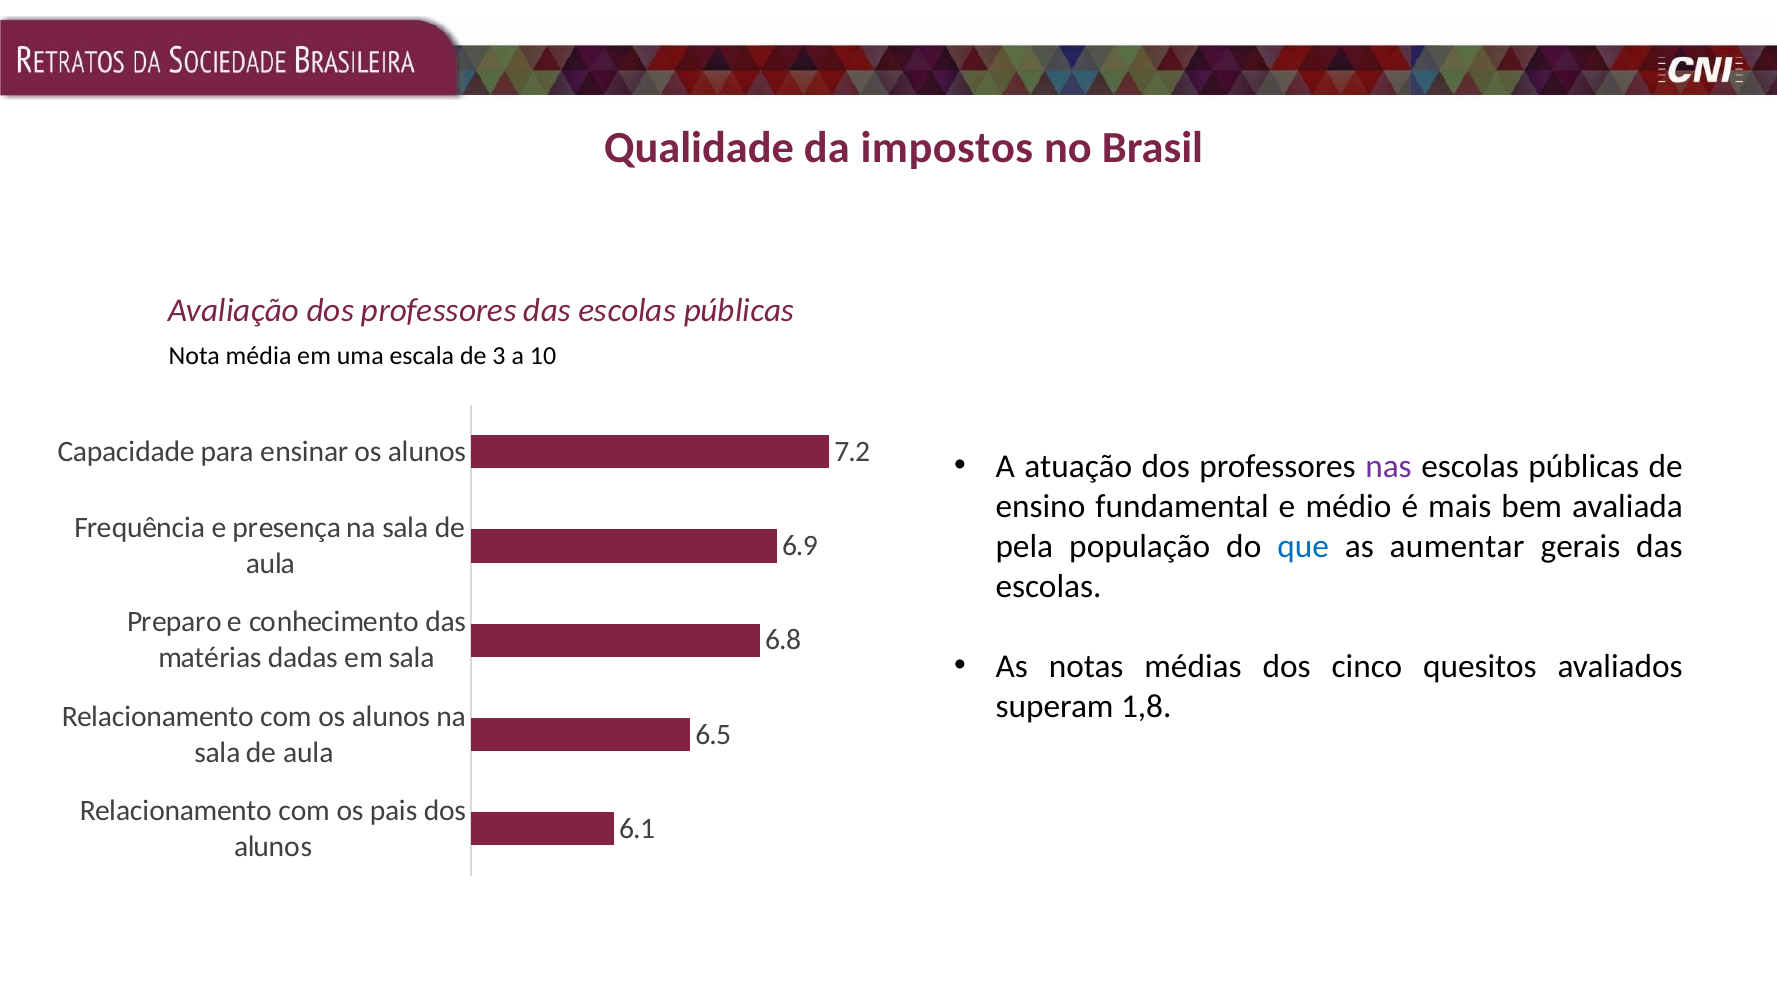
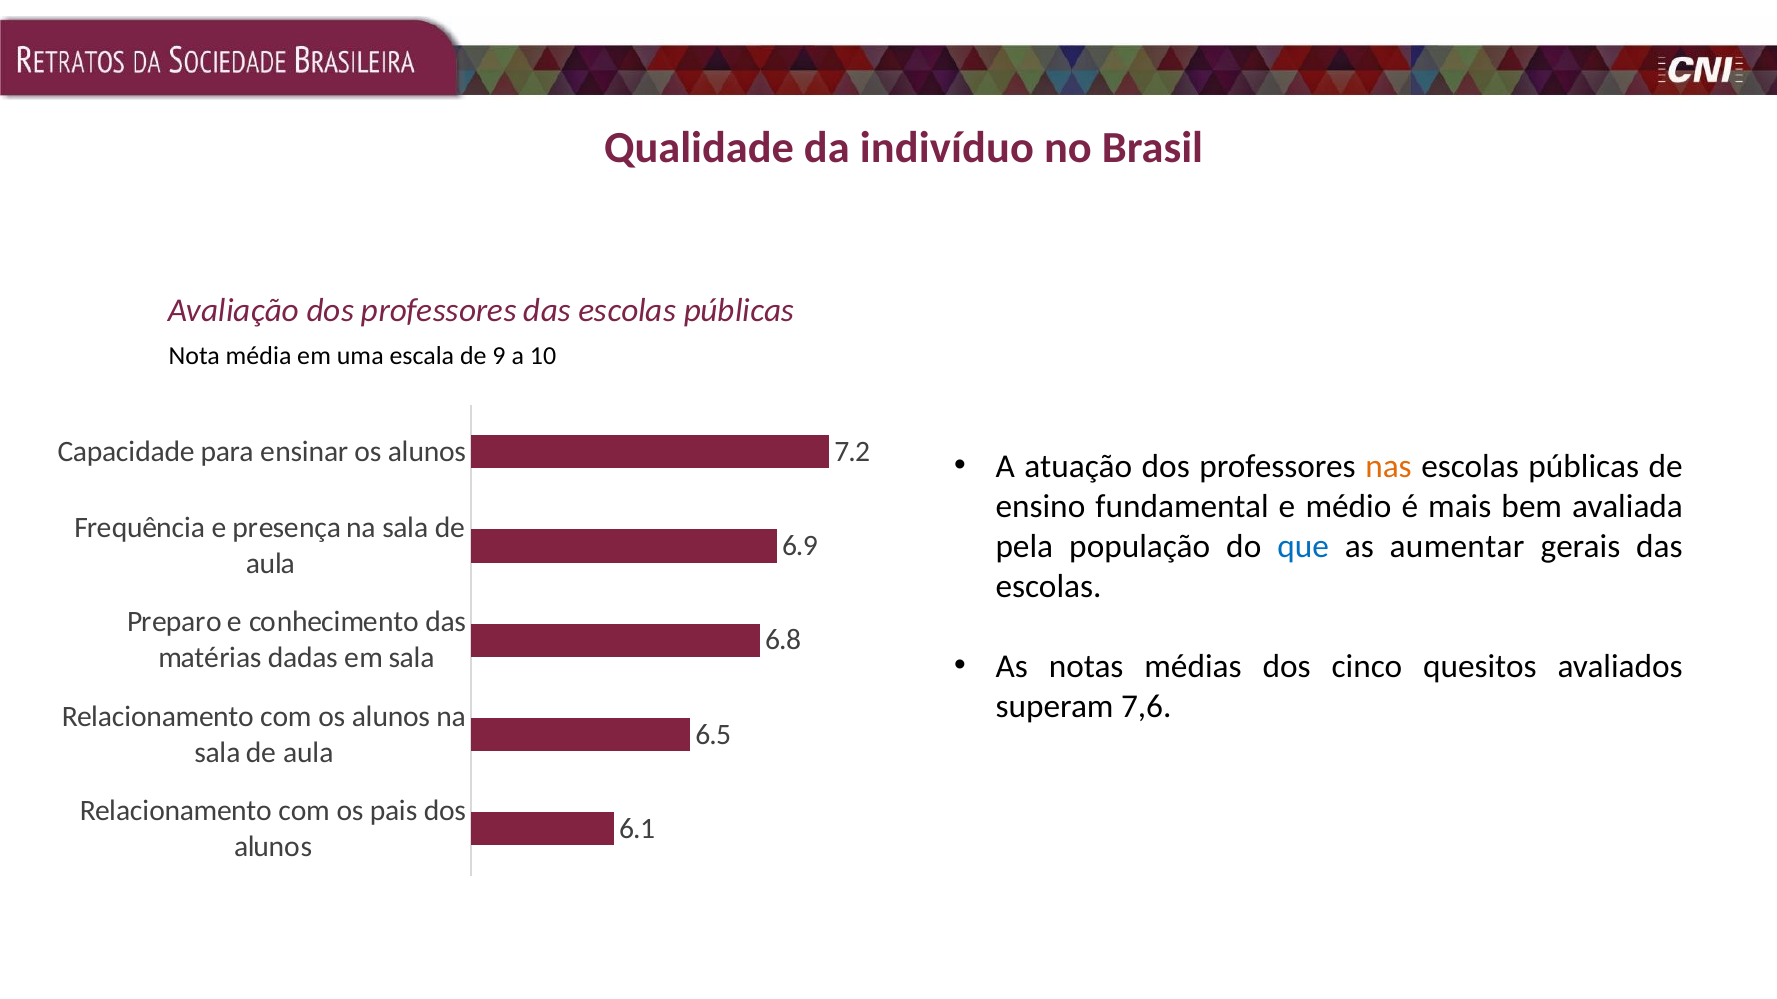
impostos: impostos -> indivíduo (947, 148)
3: 3 -> 9 (499, 356)
nas colour: purple -> orange (1389, 467)
1,8: 1,8 -> 7,6 (1146, 707)
